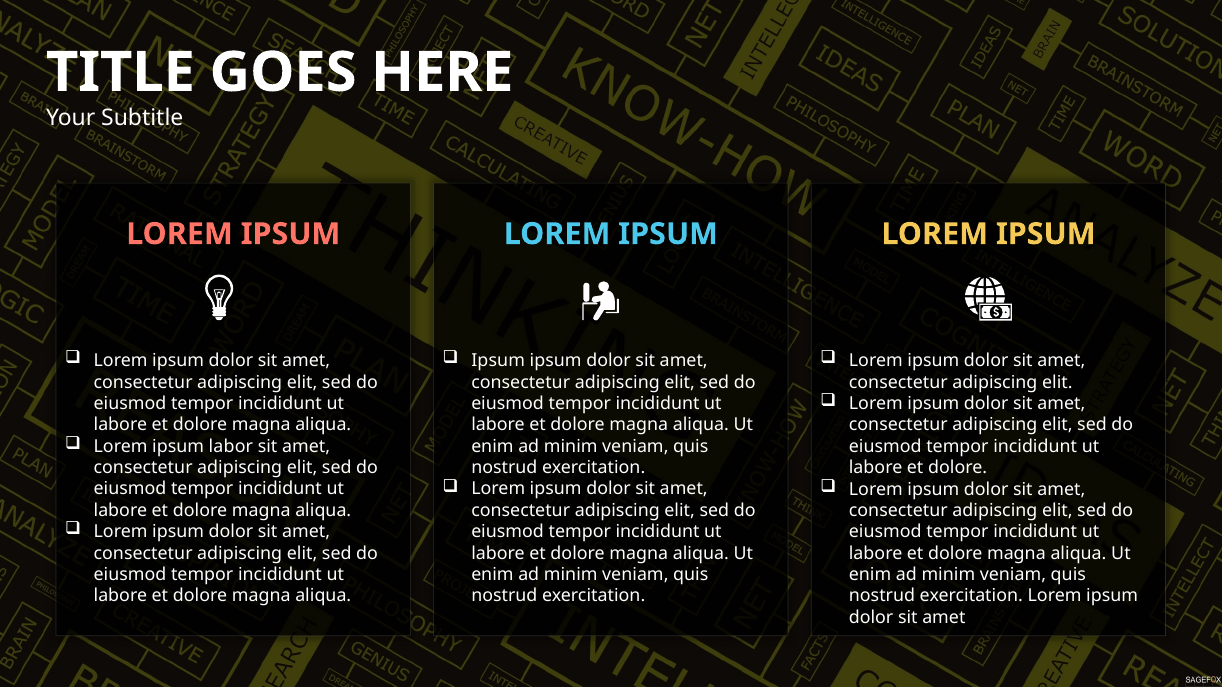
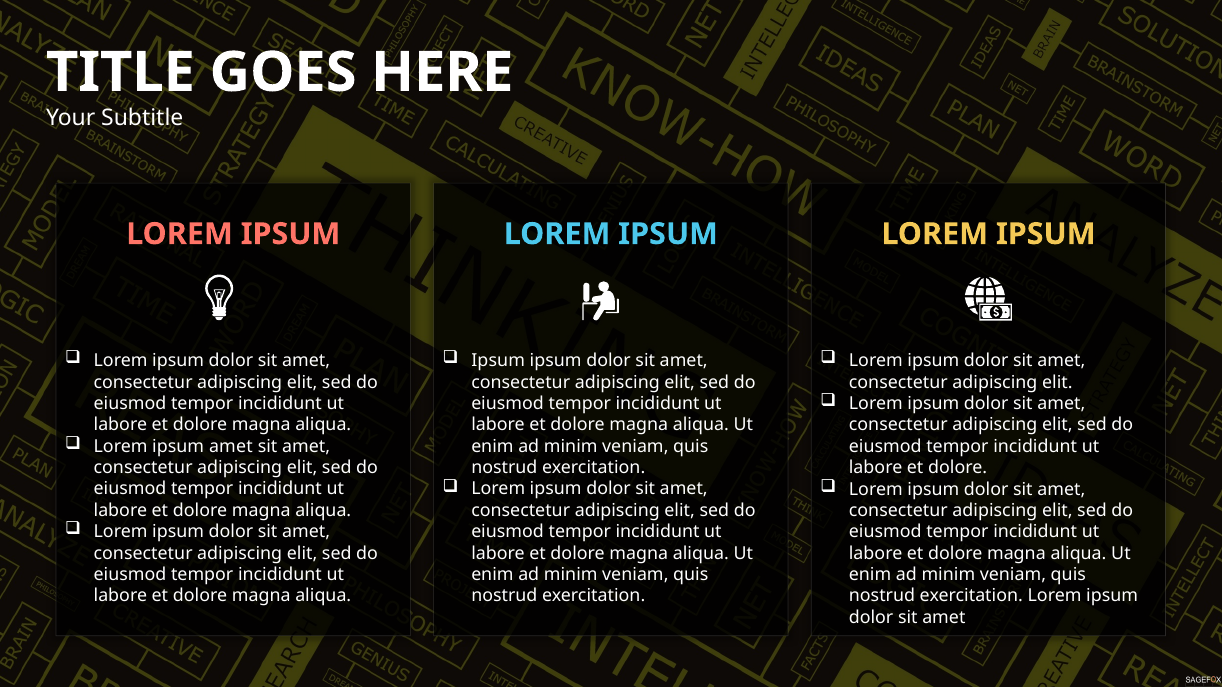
ipsum labor: labor -> amet (231, 447)
